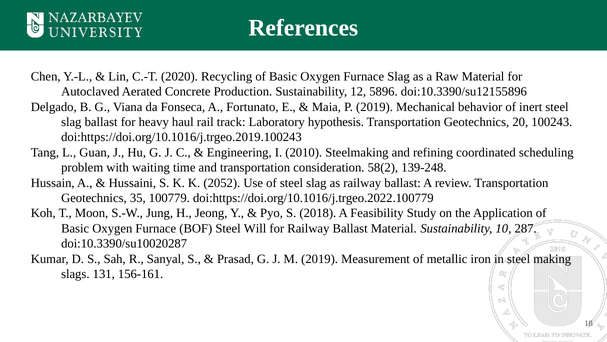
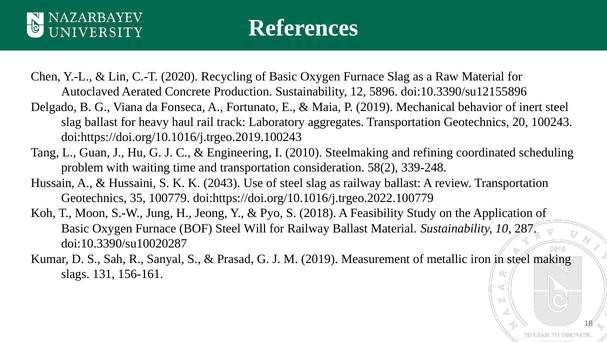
hypothesis: hypothesis -> aggregates (336, 122)
139-248: 139-248 -> 339-248 (424, 167)
2052: 2052 -> 2043 (222, 183)
